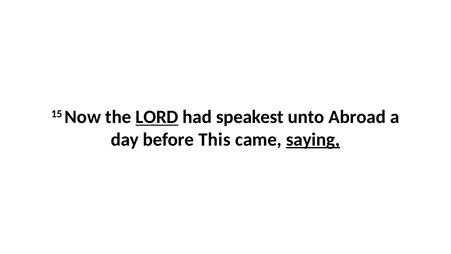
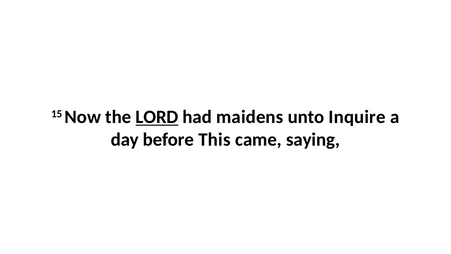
speakest: speakest -> maidens (250, 117)
Abroad: Abroad -> Inquire (357, 117)
saying underline: present -> none (313, 139)
